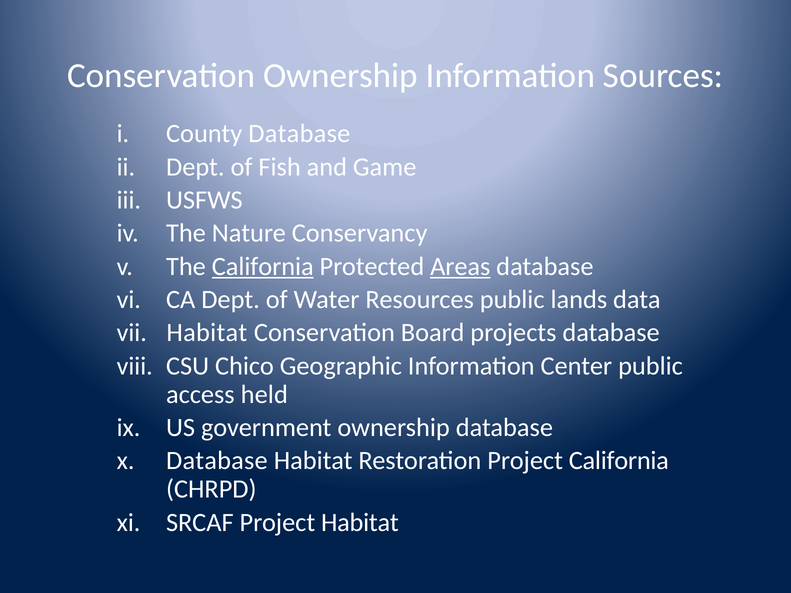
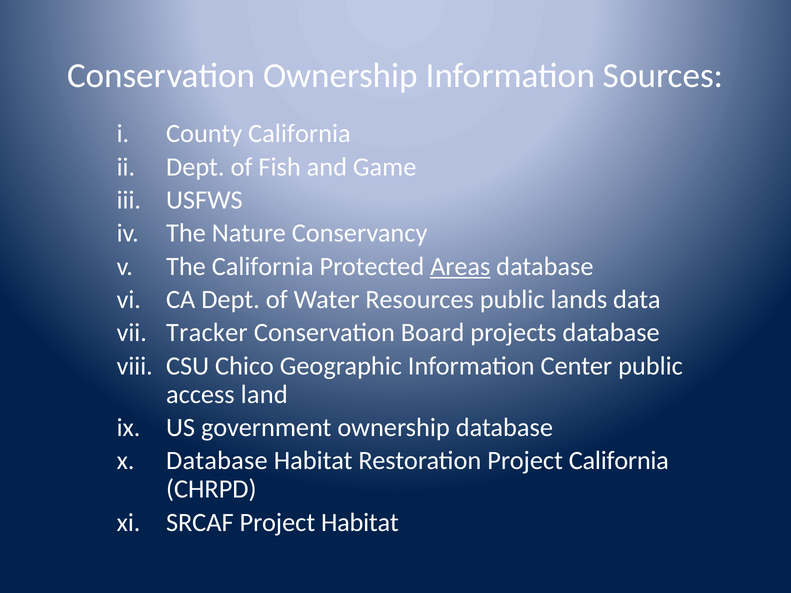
County Database: Database -> California (299, 134)
California underline: present -> none (263, 266)
Habitat: Habitat -> Tracker (207, 333)
held: held -> land (264, 395)
